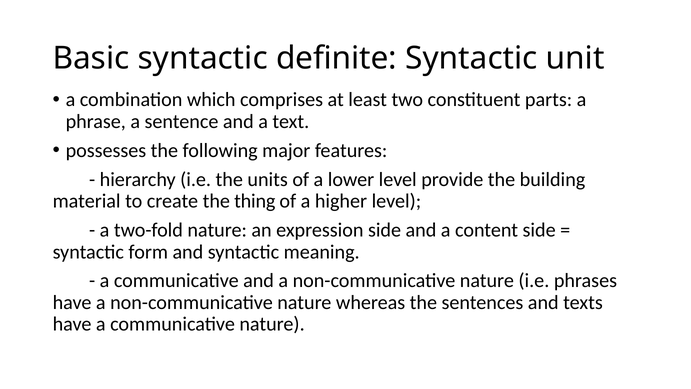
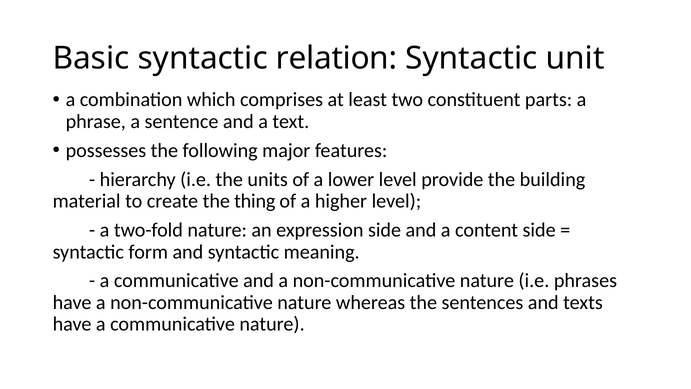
definite: definite -> relation (337, 58)
